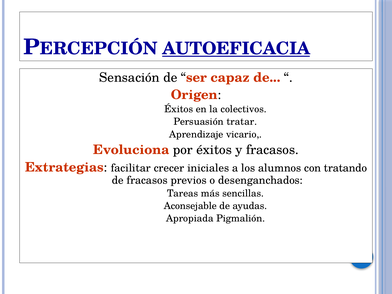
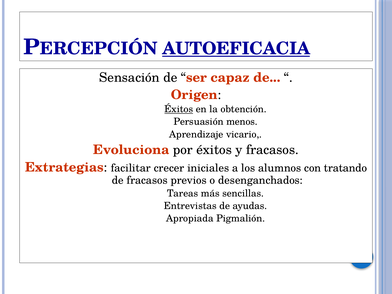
Éxitos underline: none -> present (179, 109)
colectivos: colectivos -> obtención (244, 109)
tratar: tratar -> menos (242, 122)
Aconsejable: Aconsejable -> Entrevistas (190, 206)
